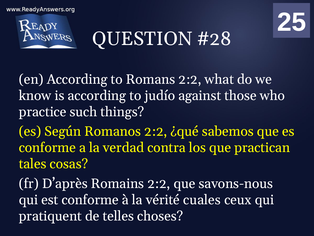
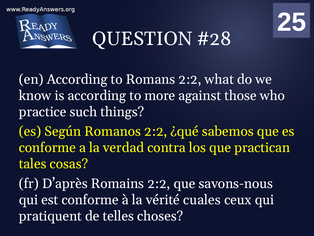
judío: judío -> more (160, 95)
